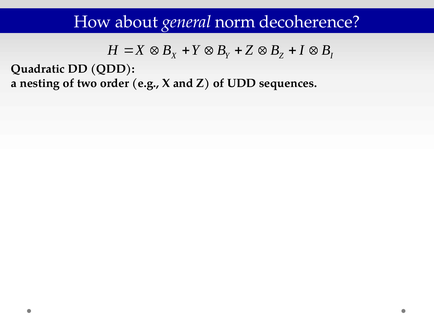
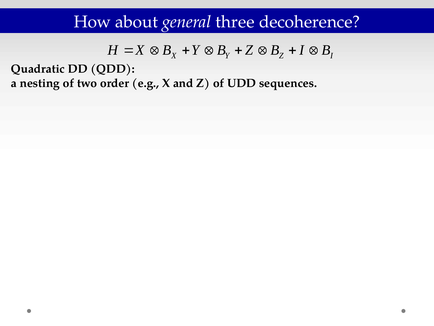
norm: norm -> three (235, 22)
